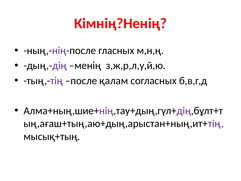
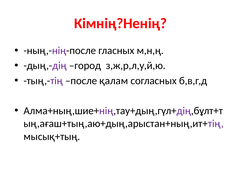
менің: менің -> город (85, 66)
